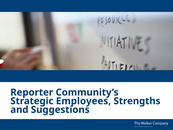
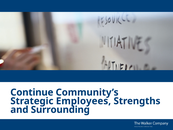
Reporter: Reporter -> Continue (32, 92)
Suggestions: Suggestions -> Surrounding (60, 109)
